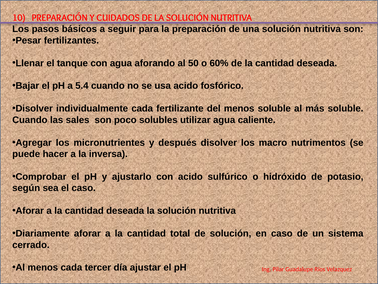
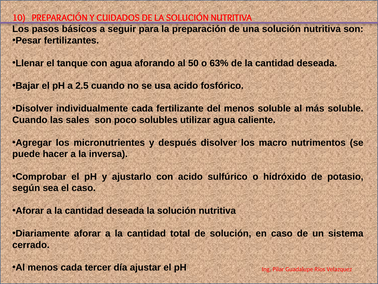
60%: 60% -> 63% (219, 63)
5.4: 5.4 -> 2.5 (82, 86)
